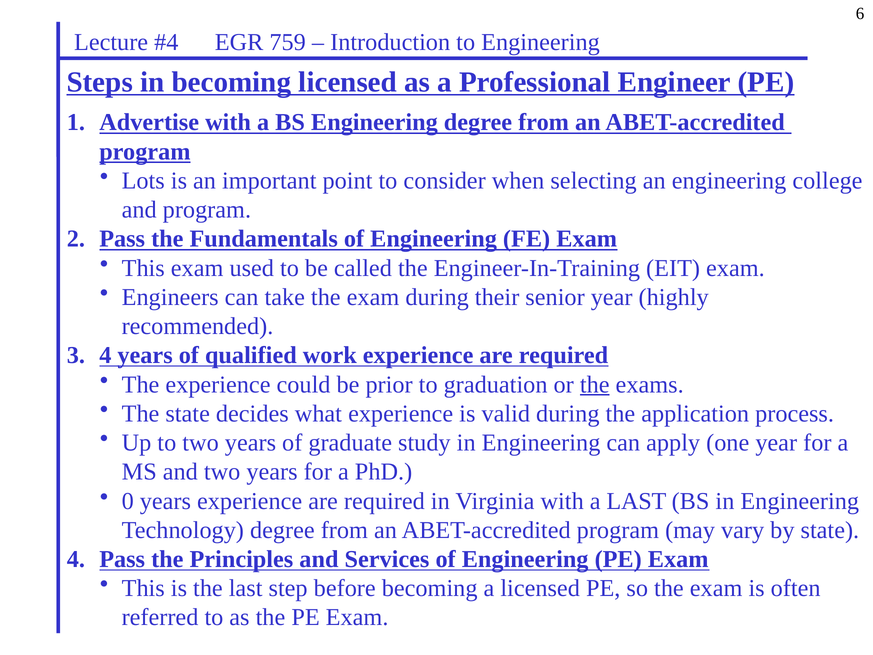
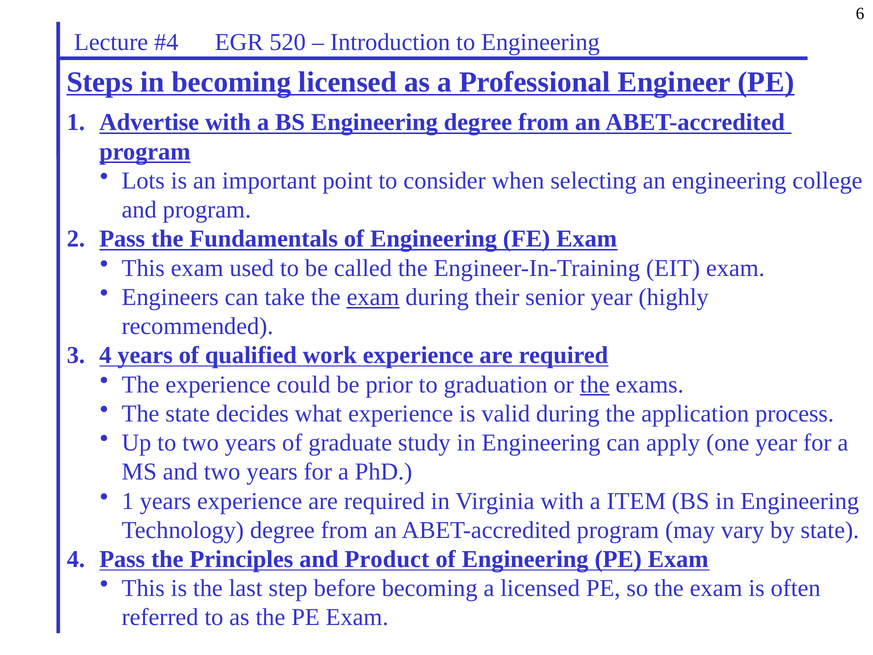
759: 759 -> 520 (288, 42)
exam underline: none -> present (373, 297)
0: 0 -> 1 (128, 501)
a LAST: LAST -> ITEM (636, 501)
Services: Services -> Product (387, 559)
